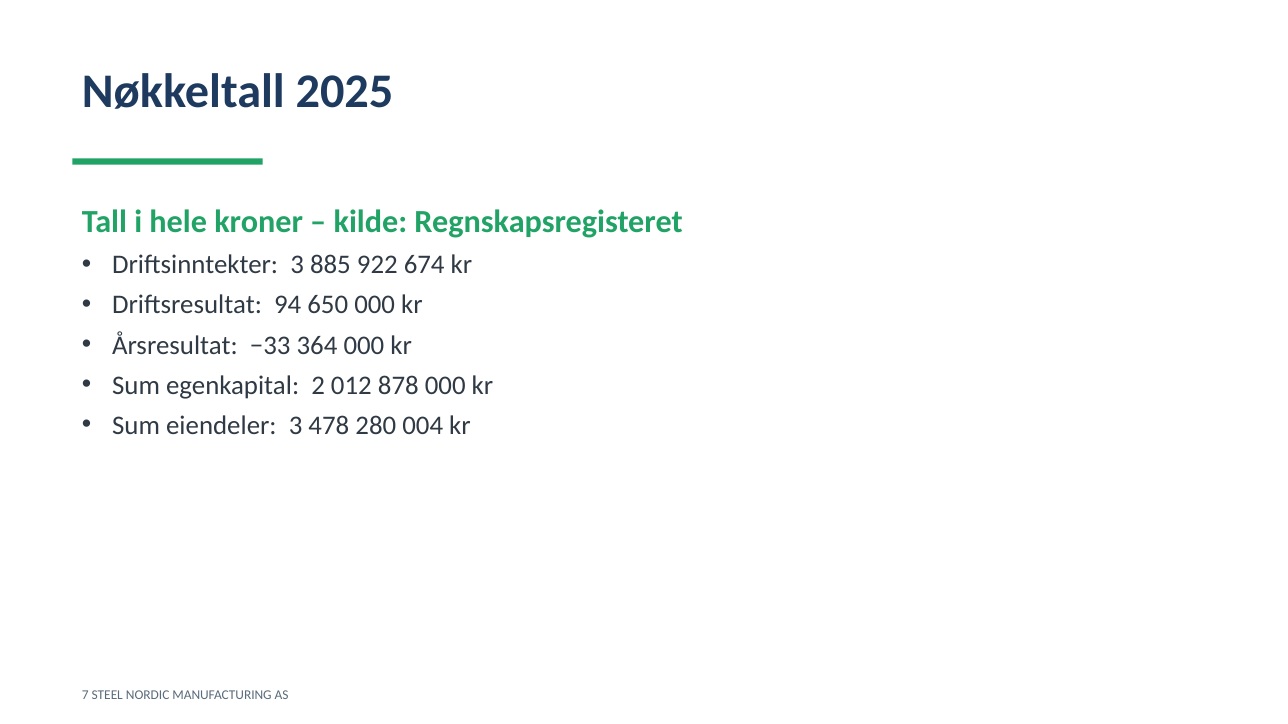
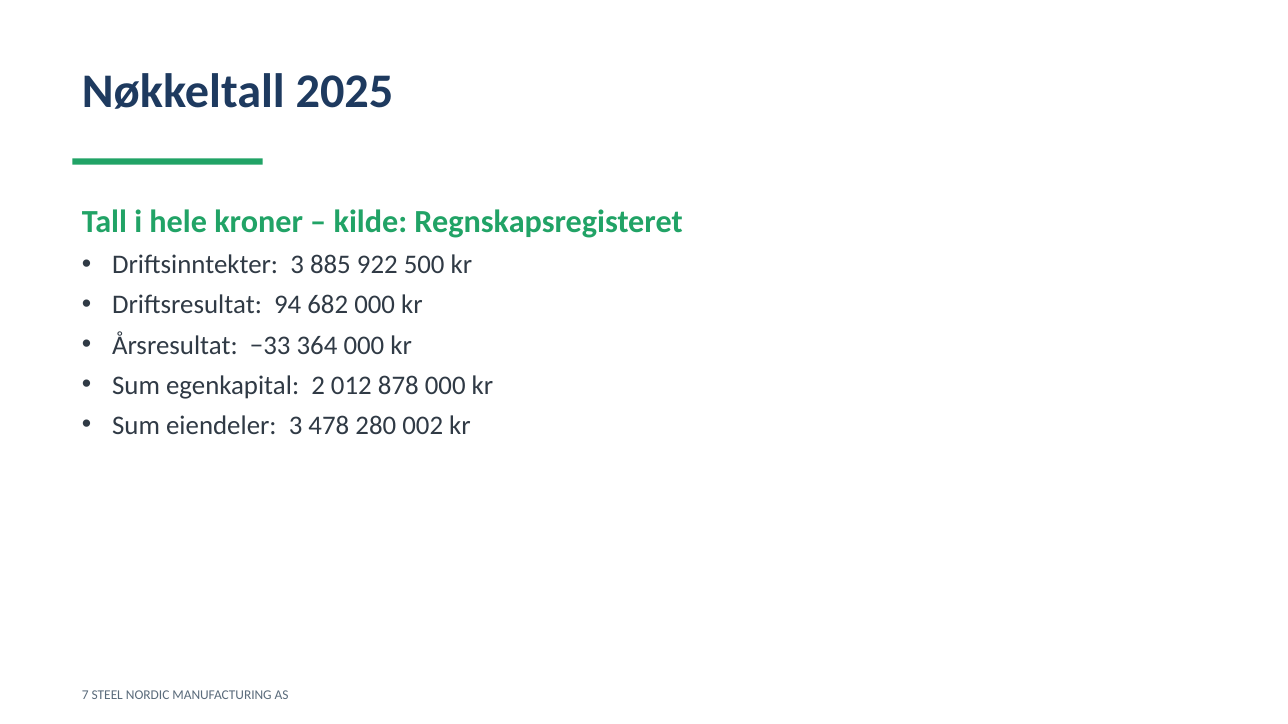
674: 674 -> 500 (424, 265)
650: 650 -> 682 (328, 305)
004: 004 -> 002 (423, 426)
